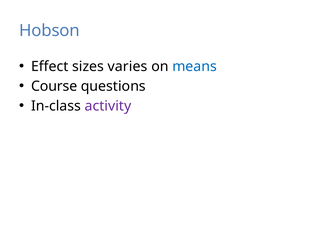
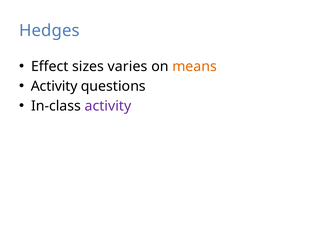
Hobson: Hobson -> Hedges (49, 31)
means colour: blue -> orange (195, 67)
Course: Course -> Activity (54, 87)
